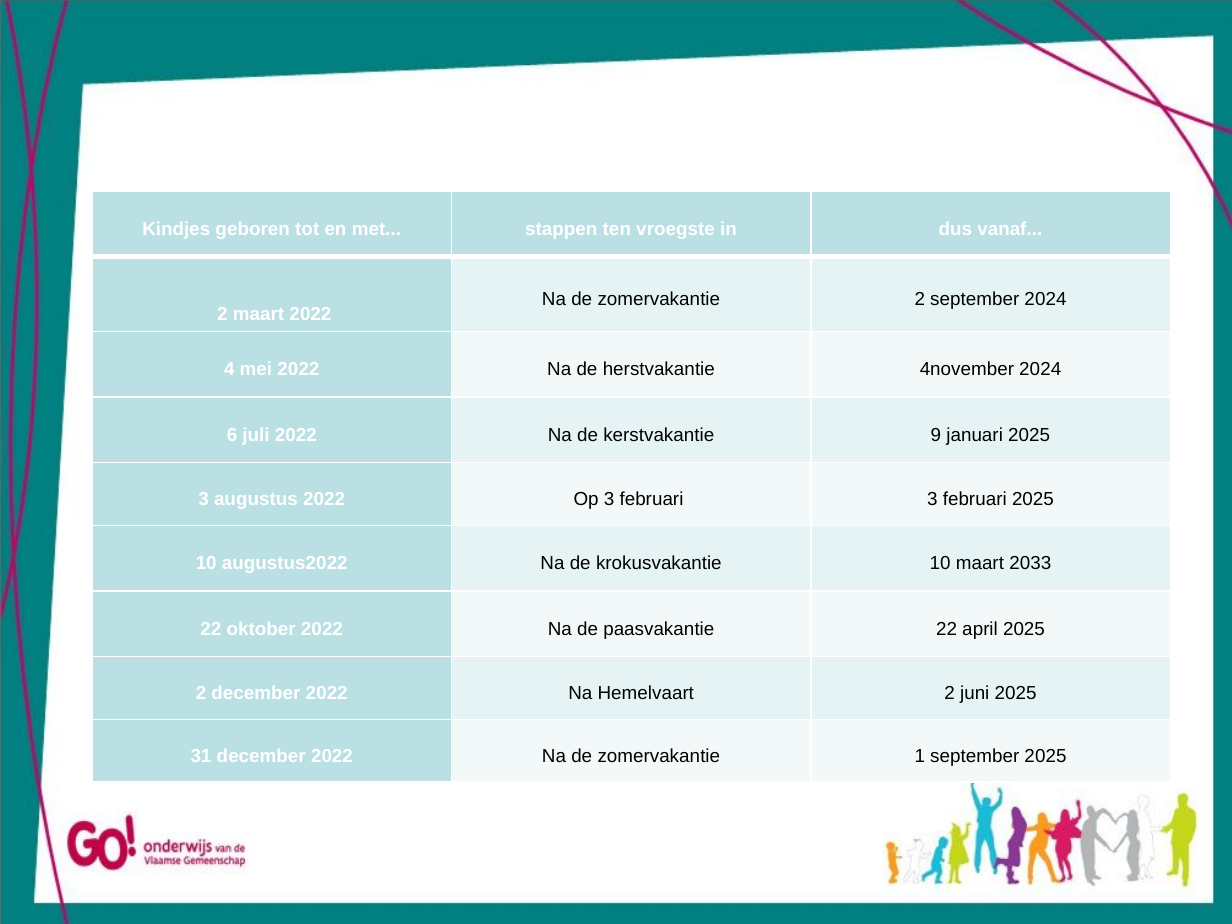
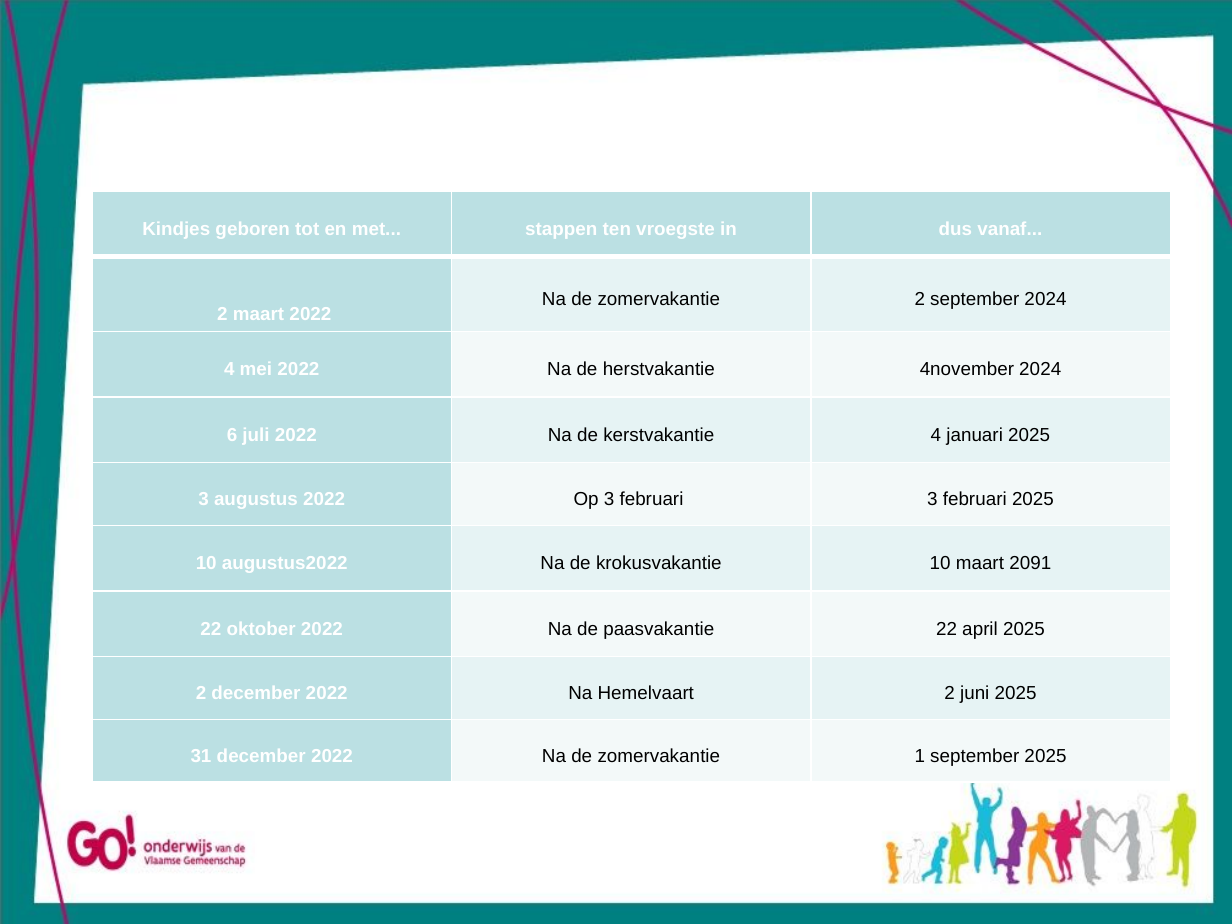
kerstvakantie 9: 9 -> 4 (936, 435)
2033: 2033 -> 2091 (1030, 563)
